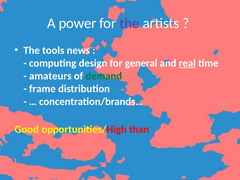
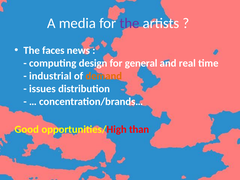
power: power -> media (77, 23)
tools: tools -> faces (53, 50)
real underline: present -> none (187, 63)
amateurs: amateurs -> industrial (50, 76)
demand colour: green -> orange (104, 76)
frame: frame -> issues (42, 89)
